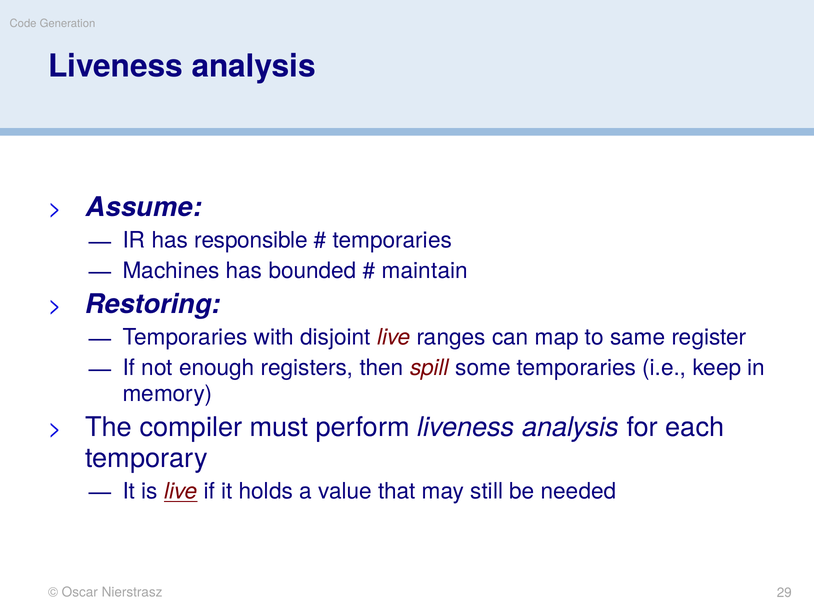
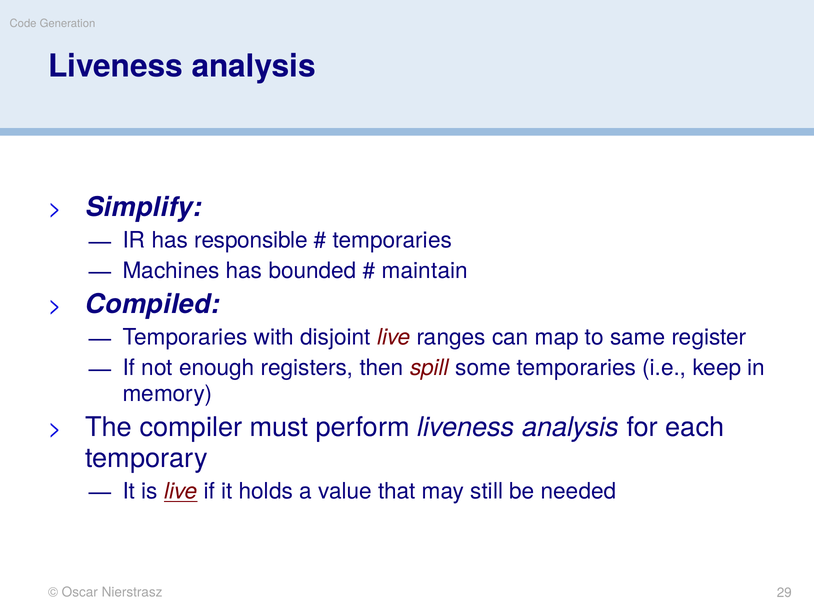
Assume: Assume -> Simplify (144, 207)
Restoring: Restoring -> Compiled (153, 304)
